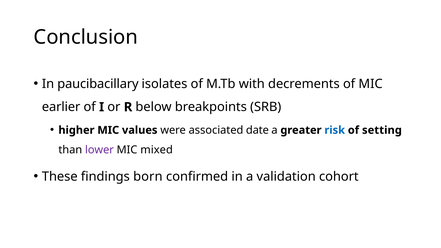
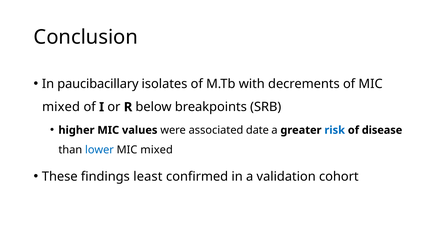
earlier: earlier -> mixed (61, 107)
setting: setting -> disease (382, 130)
lower colour: purple -> blue (99, 150)
born: born -> least (148, 177)
